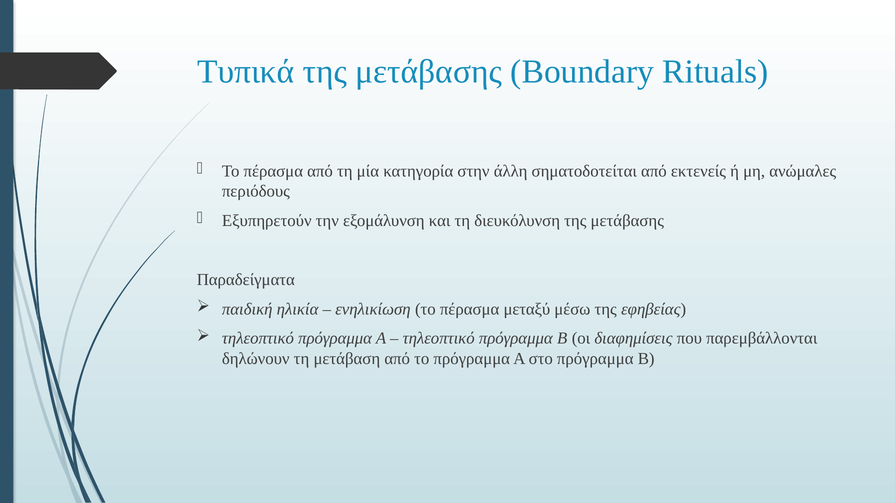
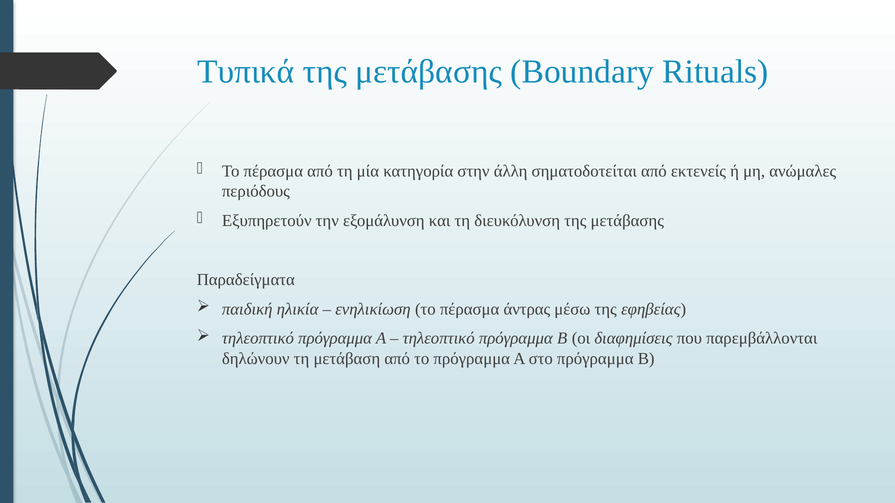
μεταξύ: μεταξύ -> άντρας (527, 309)
